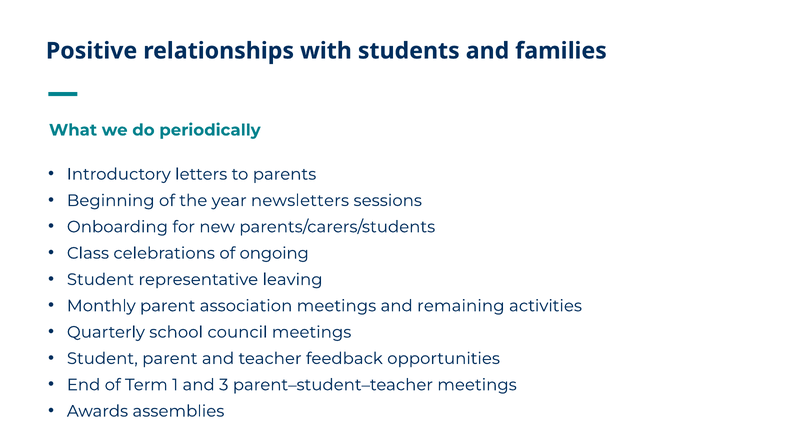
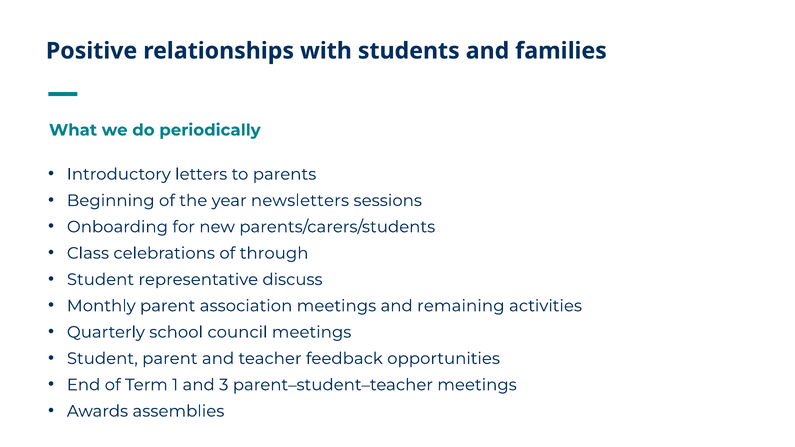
ongoing: ongoing -> through (274, 253)
leaving: leaving -> discuss (292, 280)
